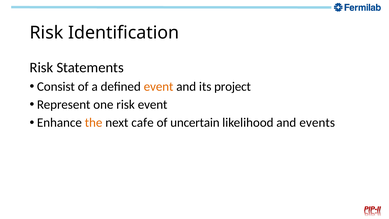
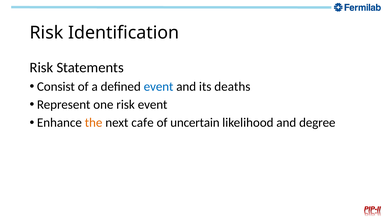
event colour: orange -> blue (159, 86)
project: project -> deaths (232, 86)
events: events -> degree (317, 123)
